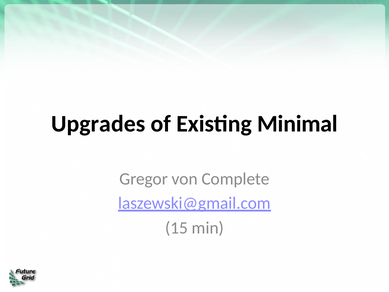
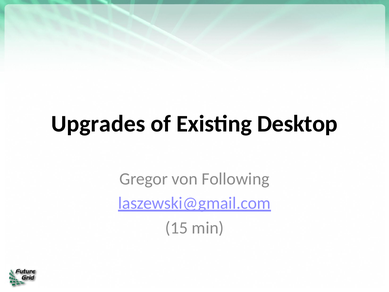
Minimal: Minimal -> Desktop (297, 124)
Complete: Complete -> Following (236, 179)
